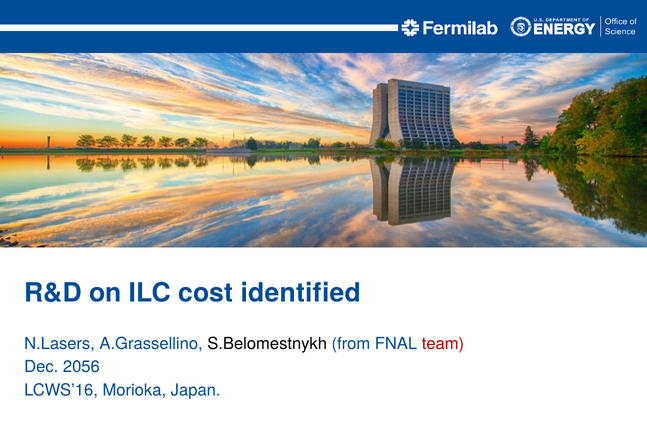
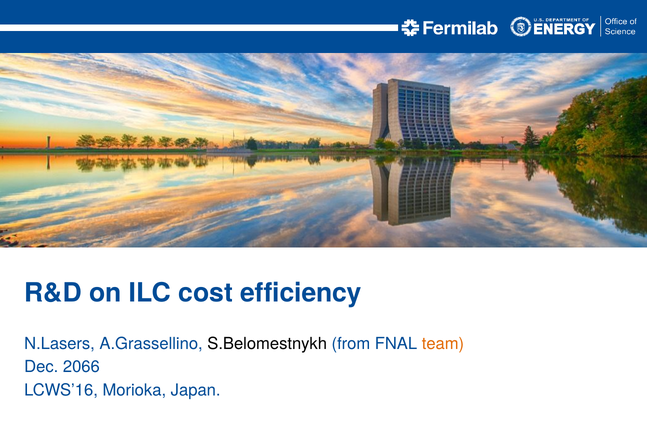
identified: identified -> efficiency (301, 293)
team colour: red -> orange (443, 344)
2056: 2056 -> 2066 (81, 367)
